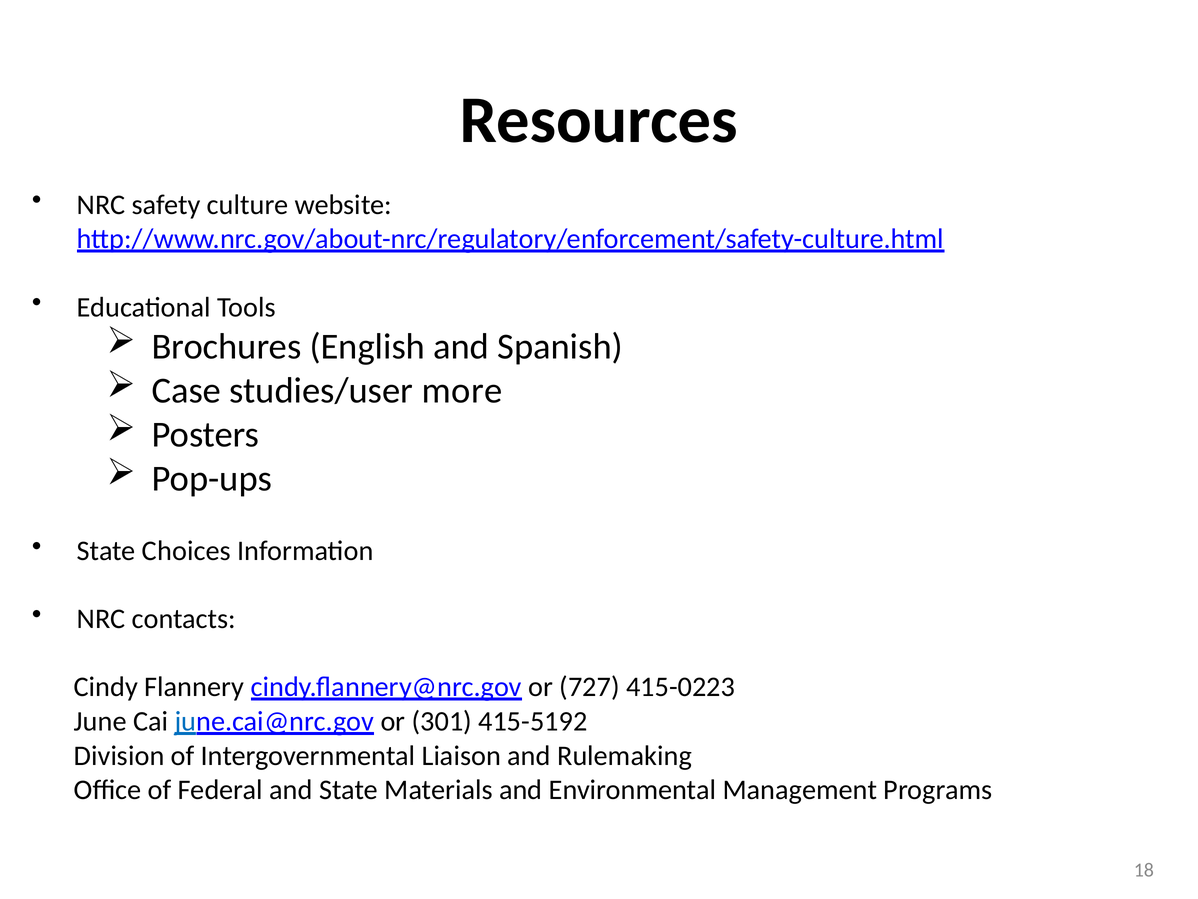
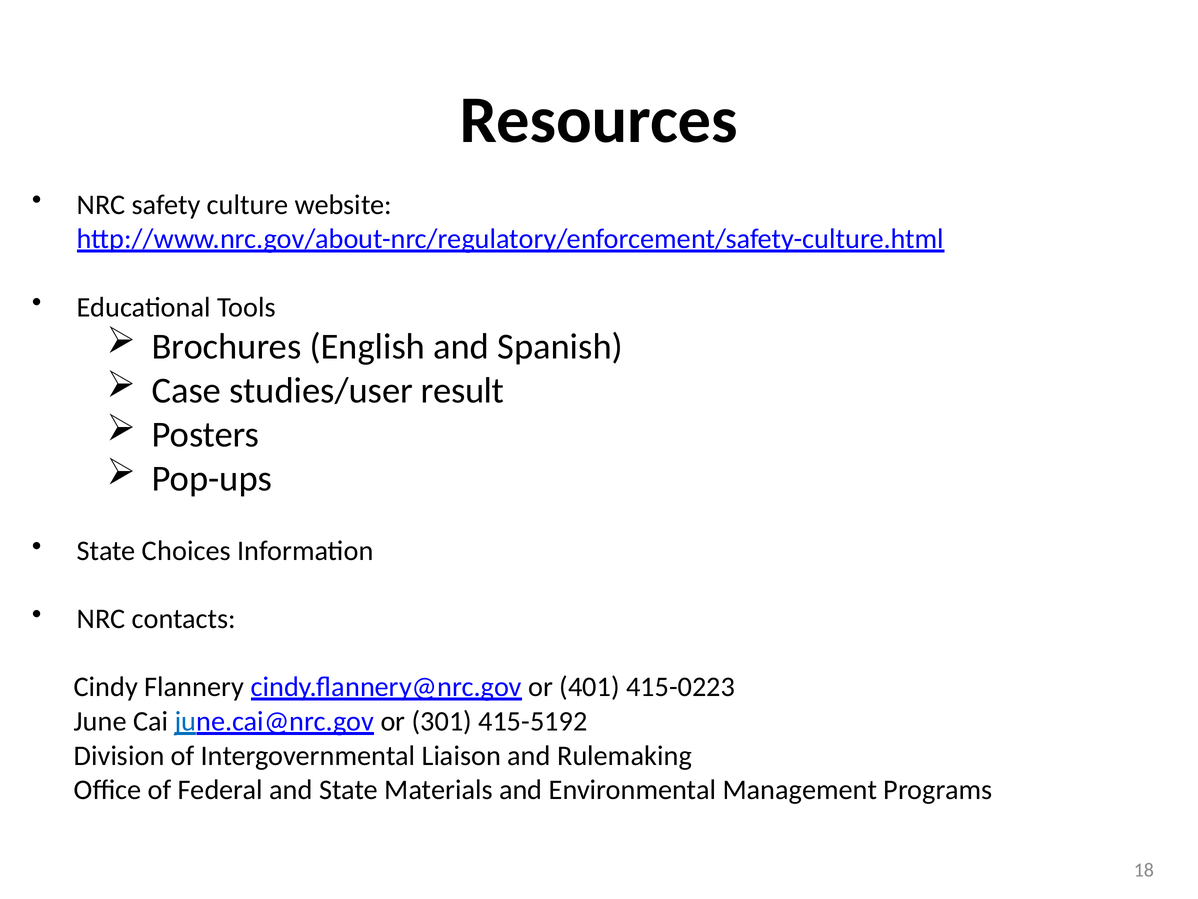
more: more -> result (463, 391)
727: 727 -> 401 (590, 686)
